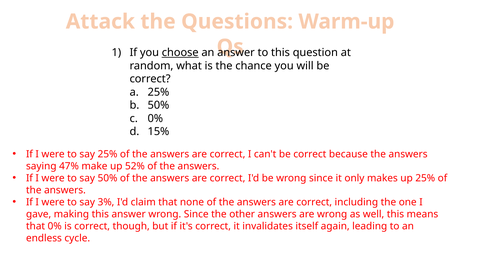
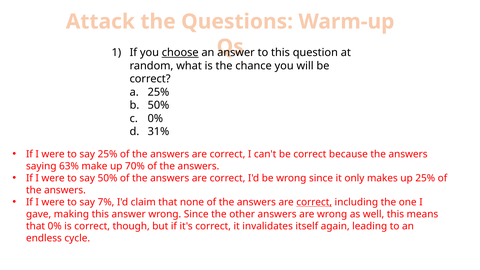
15%: 15% -> 31% (158, 132)
47%: 47% -> 63% (69, 166)
52%: 52% -> 70% (135, 166)
3%: 3% -> 7% (106, 202)
correct underline: none -> present (314, 202)
